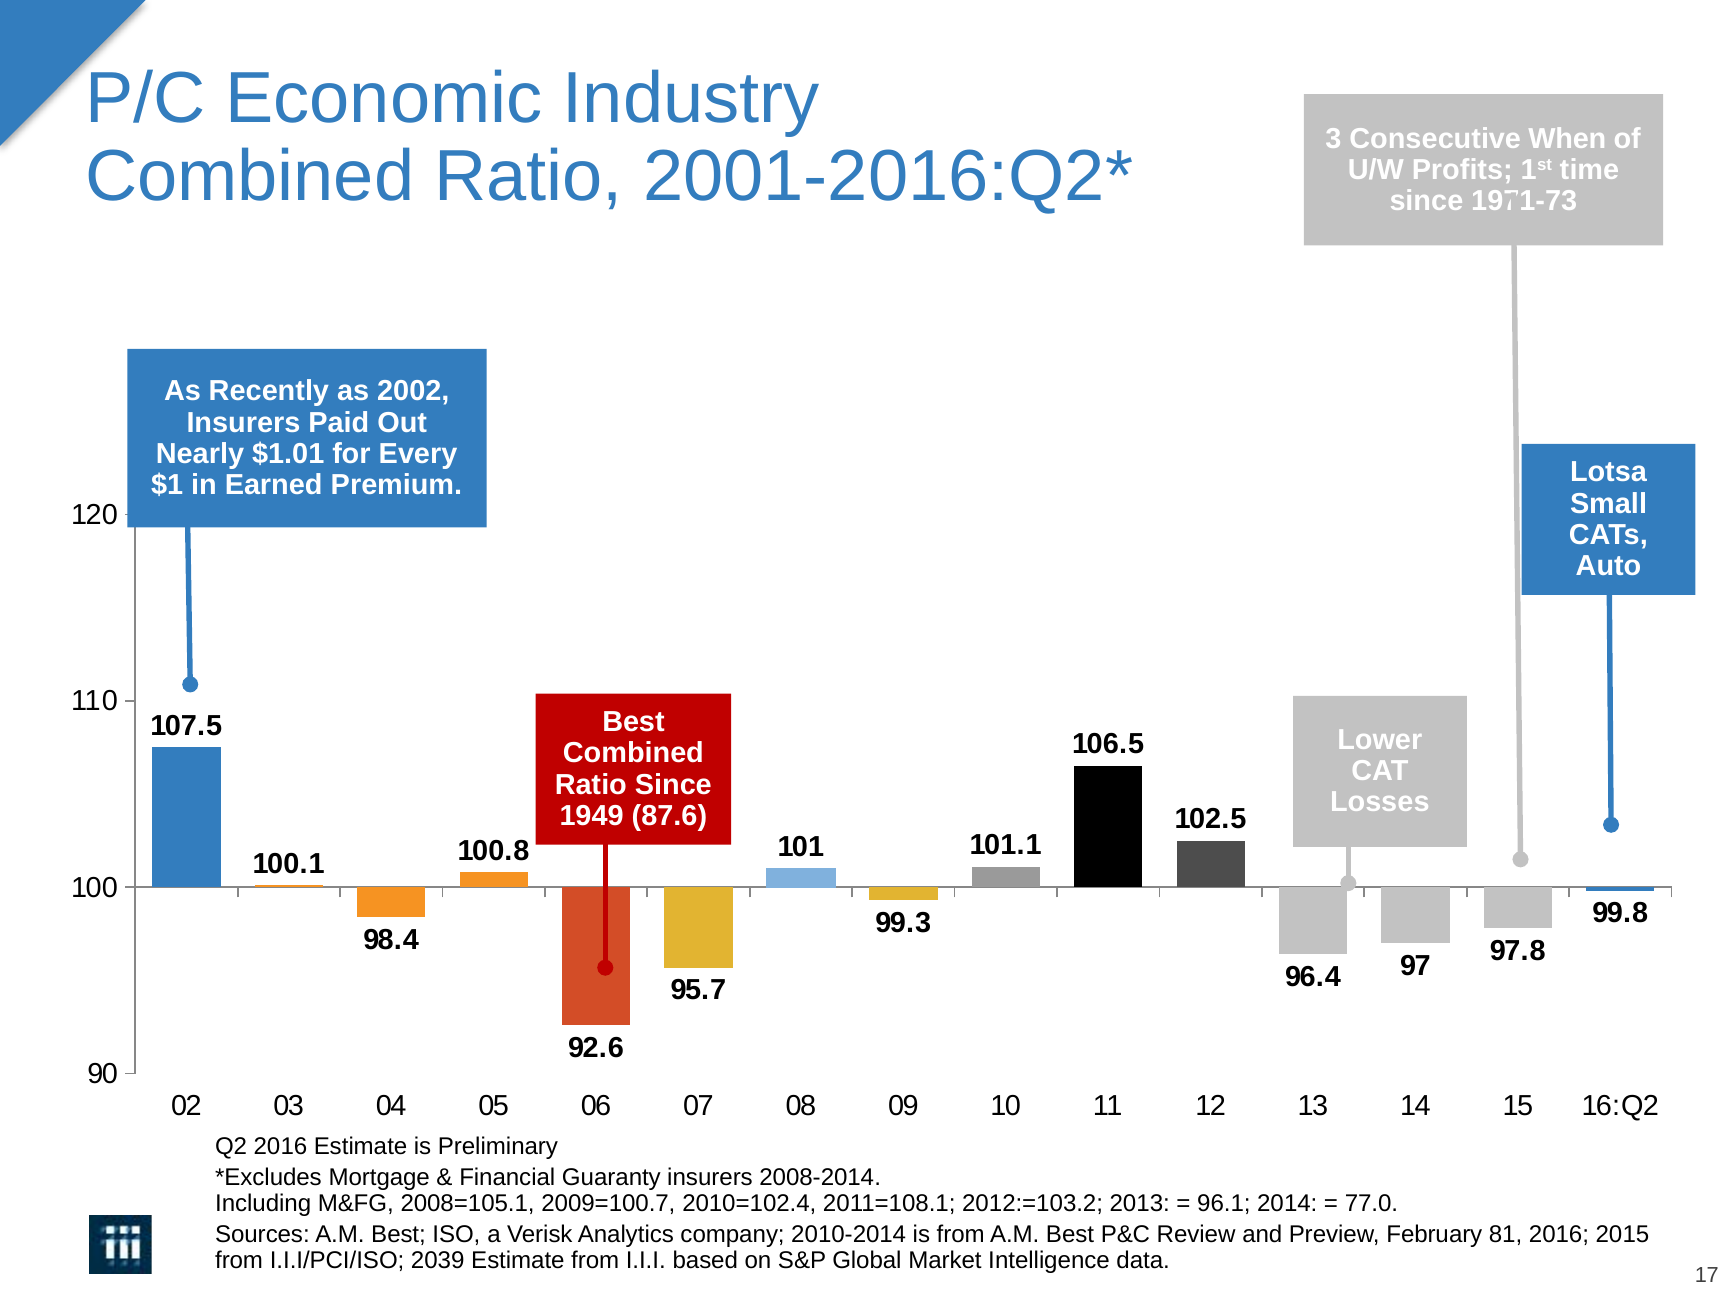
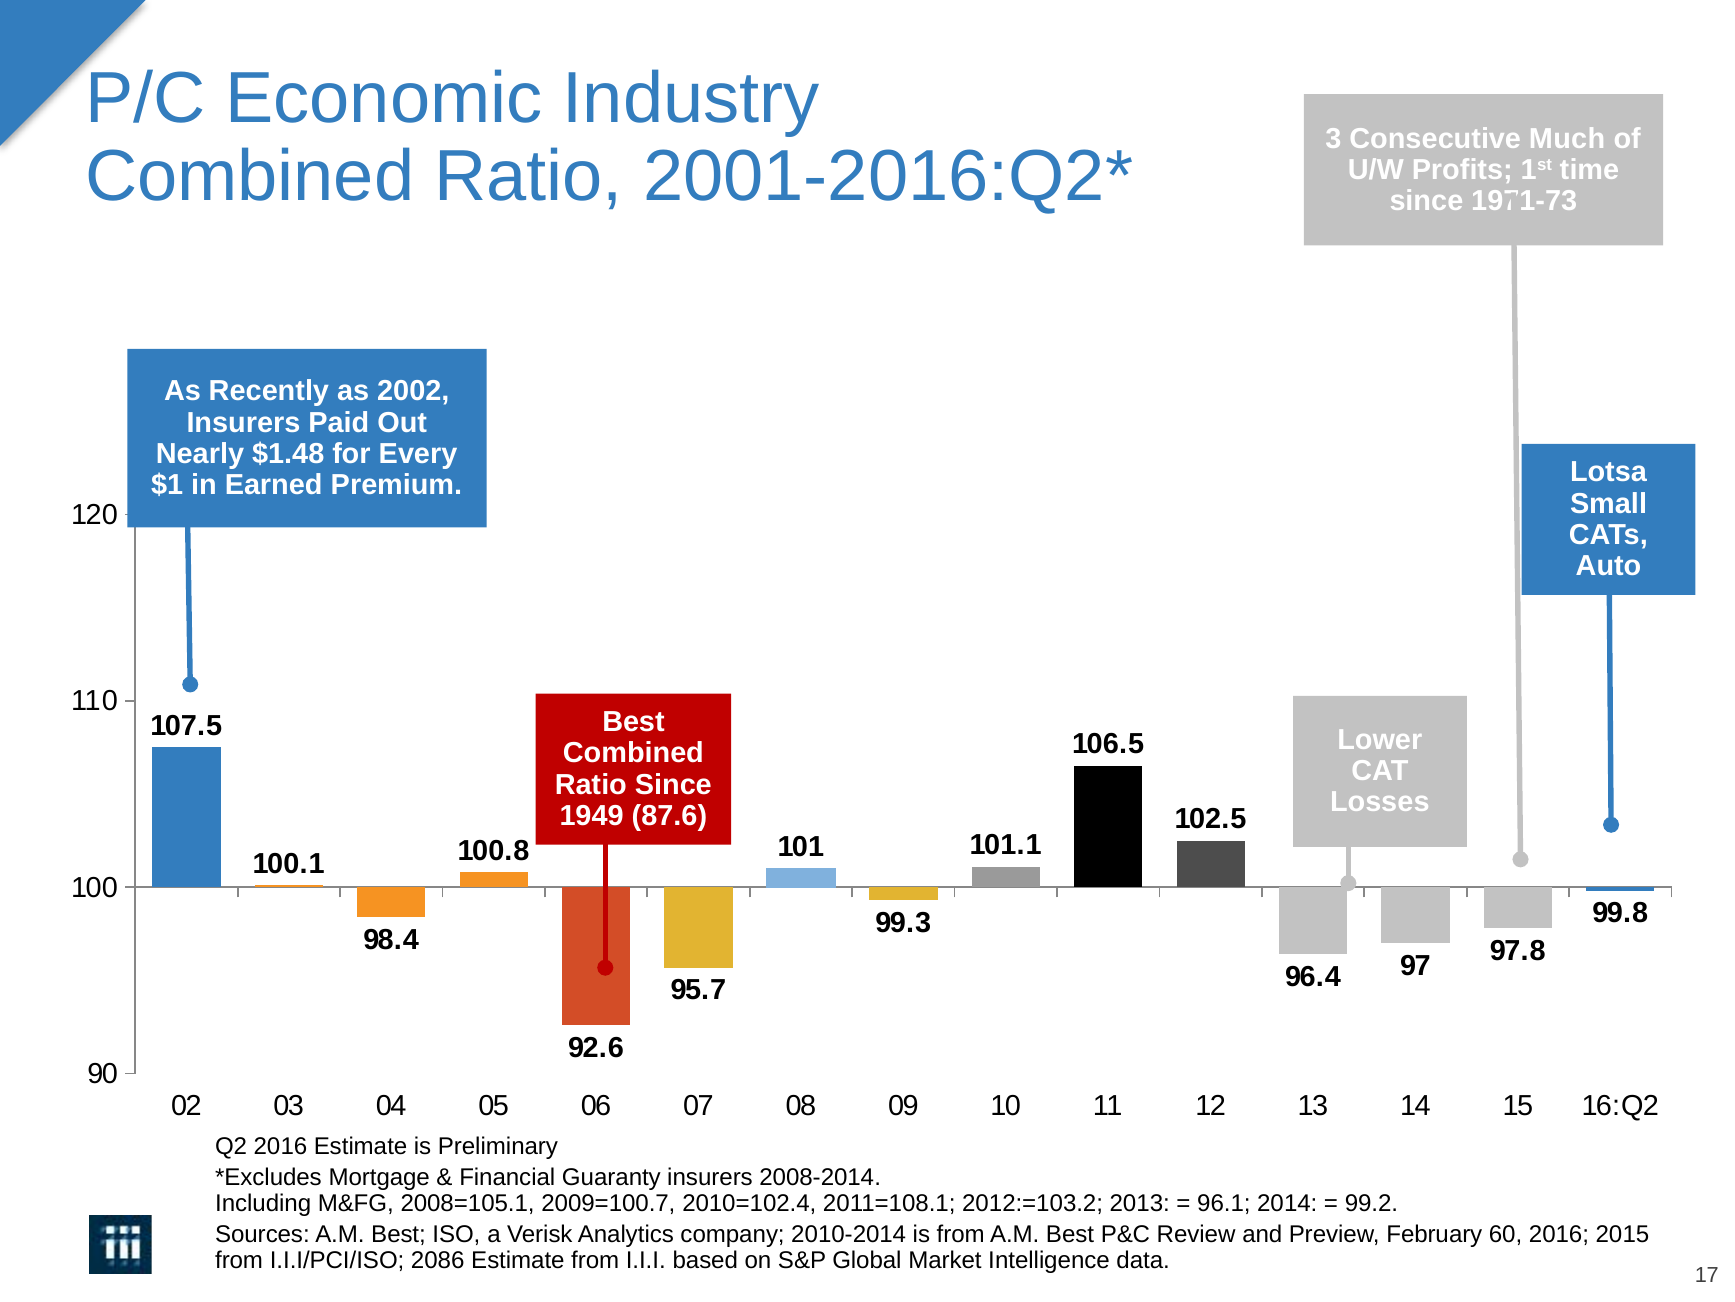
When: When -> Much (1567, 138)
$1.01: $1.01 -> $1.48 (288, 453)
77.0: 77.0 -> 99.2 (1371, 1203)
81: 81 -> 60 (1506, 1234)
2039: 2039 -> 2086 (438, 1260)
